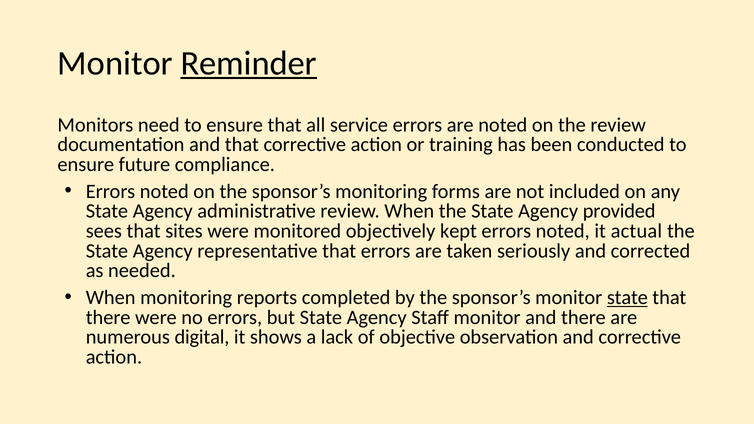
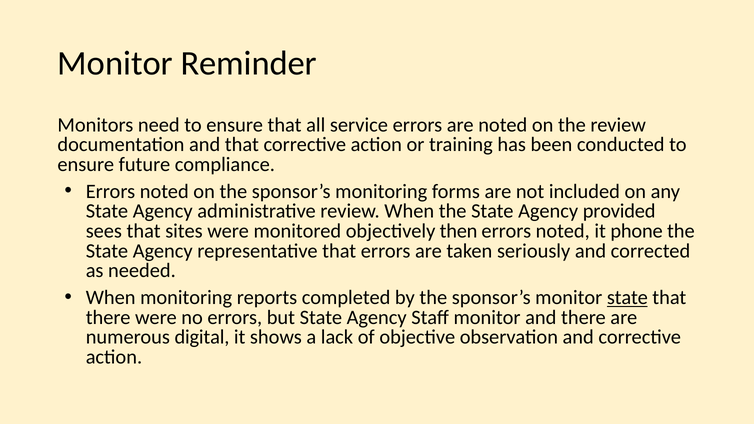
Reminder underline: present -> none (249, 63)
kept: kept -> then (459, 231)
actual: actual -> phone (637, 231)
